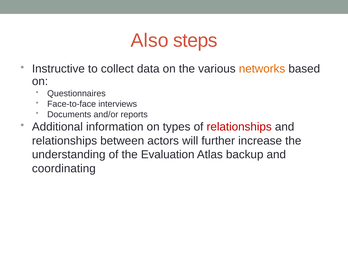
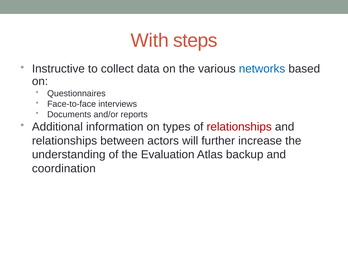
Also: Also -> With (150, 41)
networks colour: orange -> blue (262, 69)
coordinating: coordinating -> coordination (64, 169)
